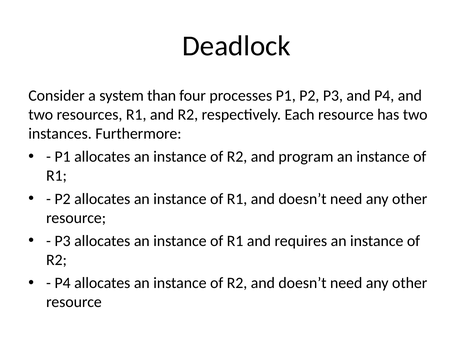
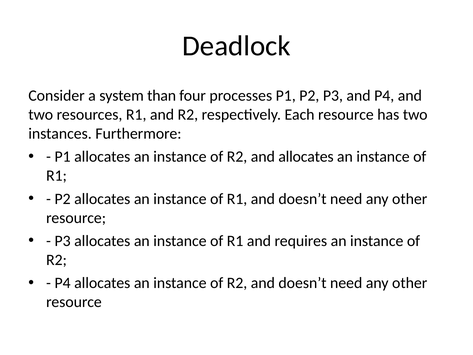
and program: program -> allocates (306, 157)
